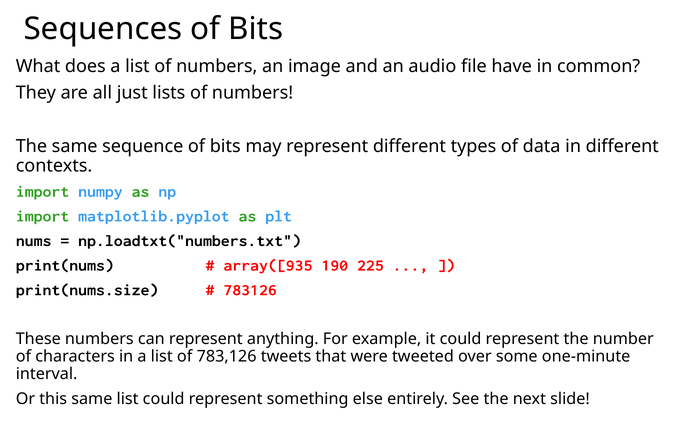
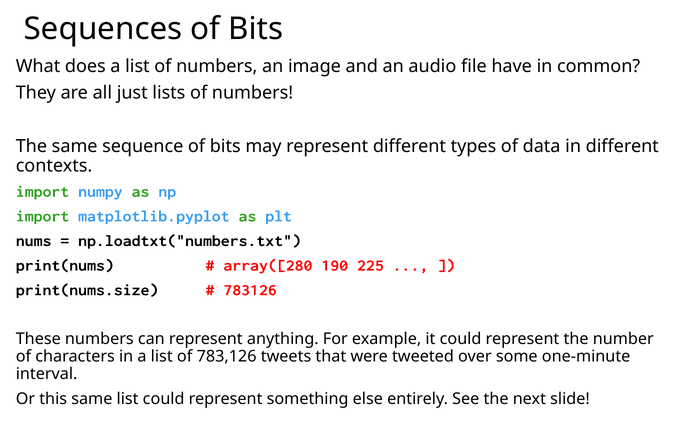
array([935: array([935 -> array([280 (268, 265)
